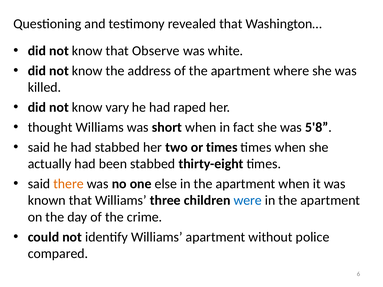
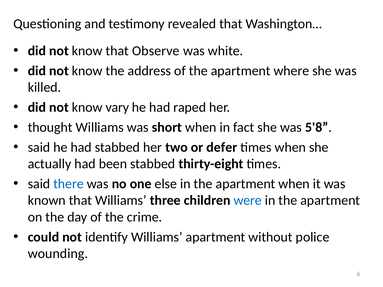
or times: times -> defer (222, 147)
there colour: orange -> blue (68, 184)
compared: compared -> wounding (58, 254)
